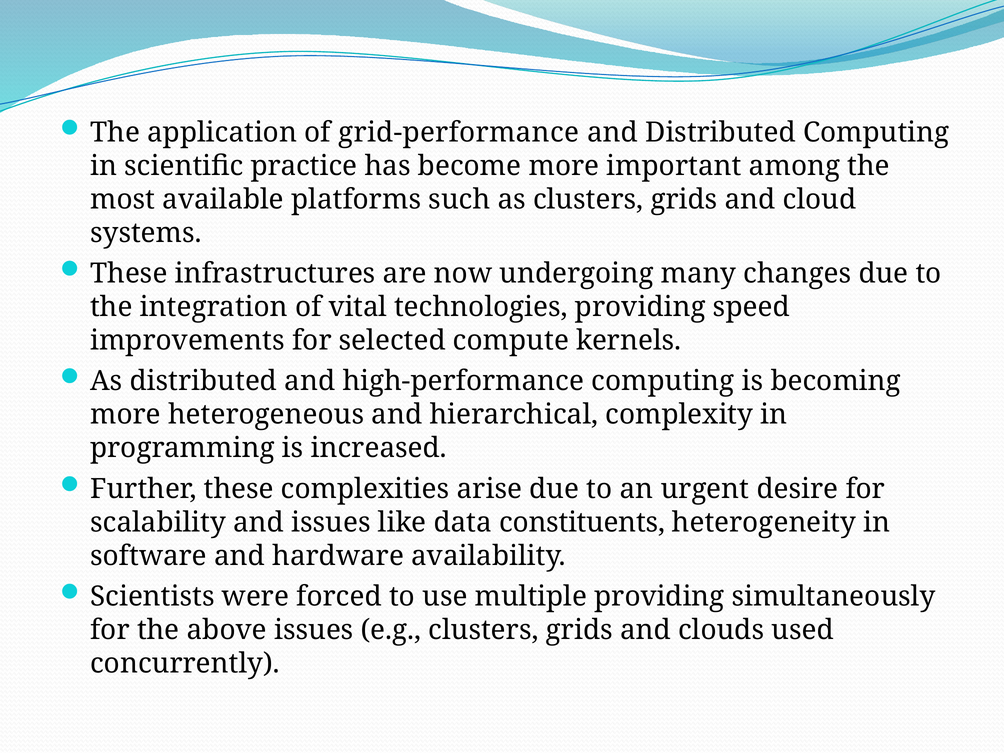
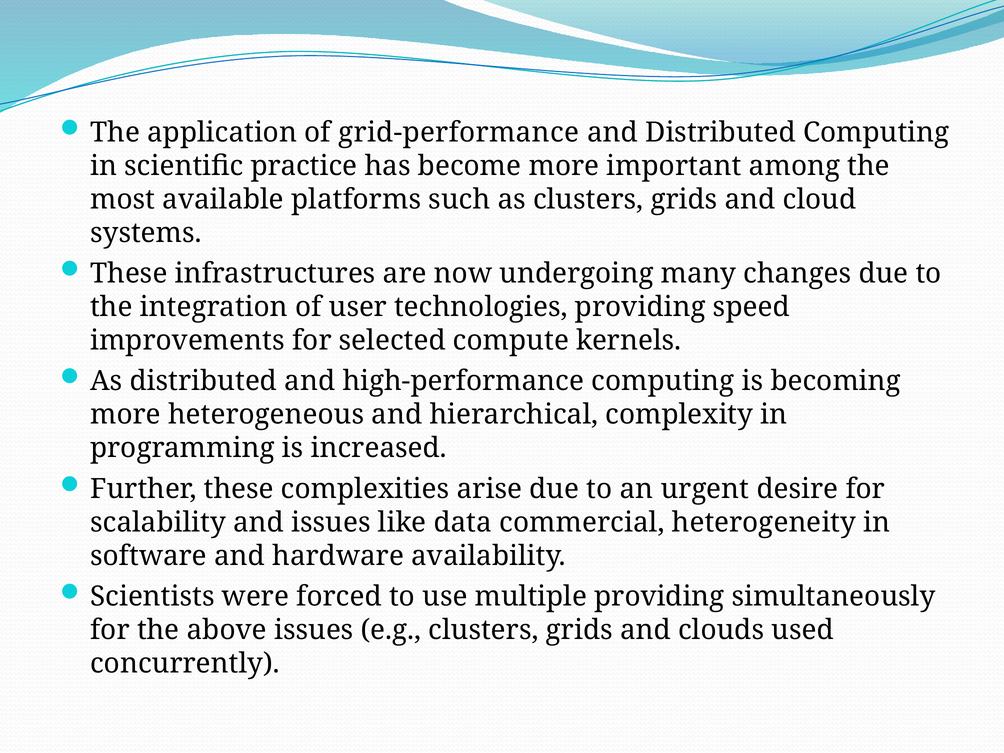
vital: vital -> user (358, 307)
constituents: constituents -> commercial (582, 522)
